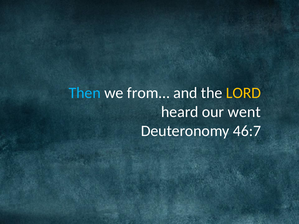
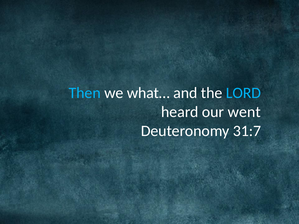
from…: from… -> what… (148, 93)
LORD colour: yellow -> light blue (244, 93)
46:7: 46:7 -> 31:7 (247, 131)
